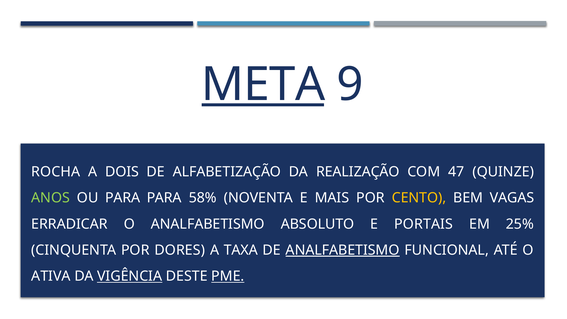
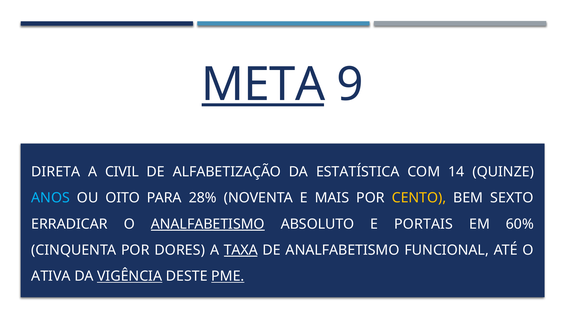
ROCHA: ROCHA -> DIRETA (56, 172)
DOIS: DOIS -> CIVIL (122, 172)
REALIZAÇÃO: REALIZAÇÃO -> ESTATÍSTICA (358, 172)
47: 47 -> 14 (456, 172)
ANOS colour: light green -> light blue (51, 198)
OU PARA: PARA -> OITO (123, 198)
58%: 58% -> 28% (203, 198)
VAGAS: VAGAS -> SEXTO (512, 198)
ANALFABETISMO underline: none -> present (208, 224)
25%: 25% -> 60% (520, 224)
TAXA underline: none -> present (241, 250)
ANALFABETISMO underline: present -> none (343, 250)
